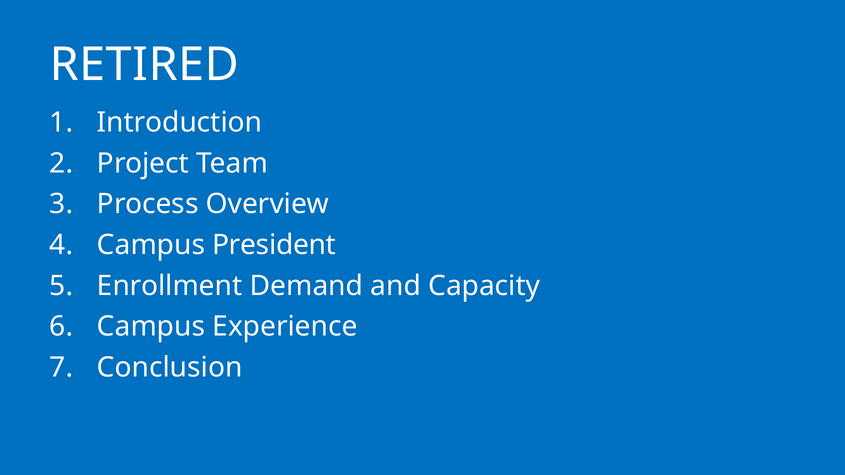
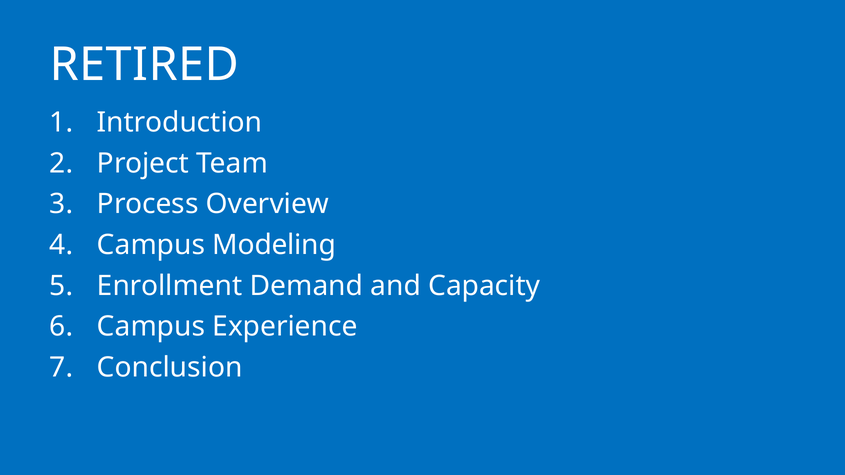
President: President -> Modeling (274, 245)
